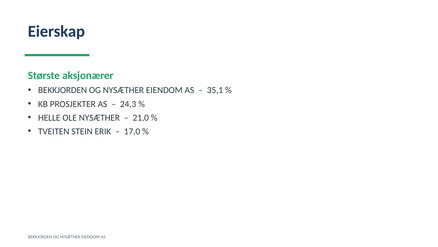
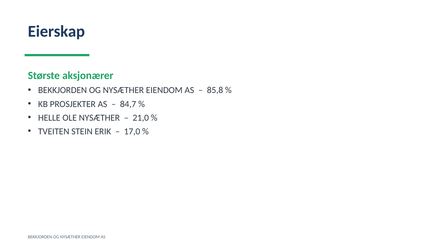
35,1: 35,1 -> 85,8 (215, 90)
24,3: 24,3 -> 84,7 (128, 104)
